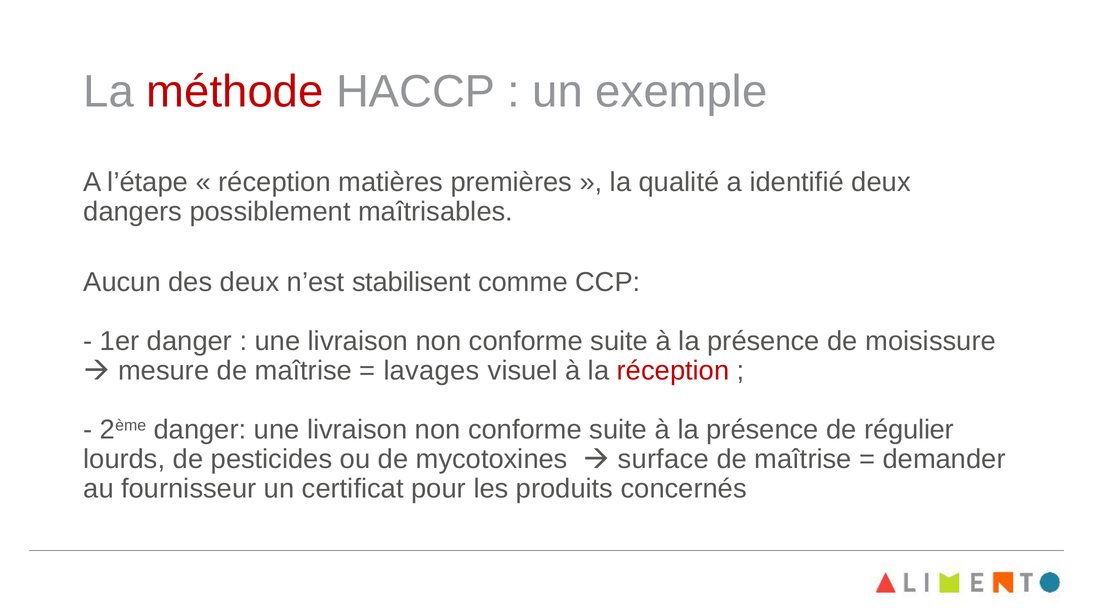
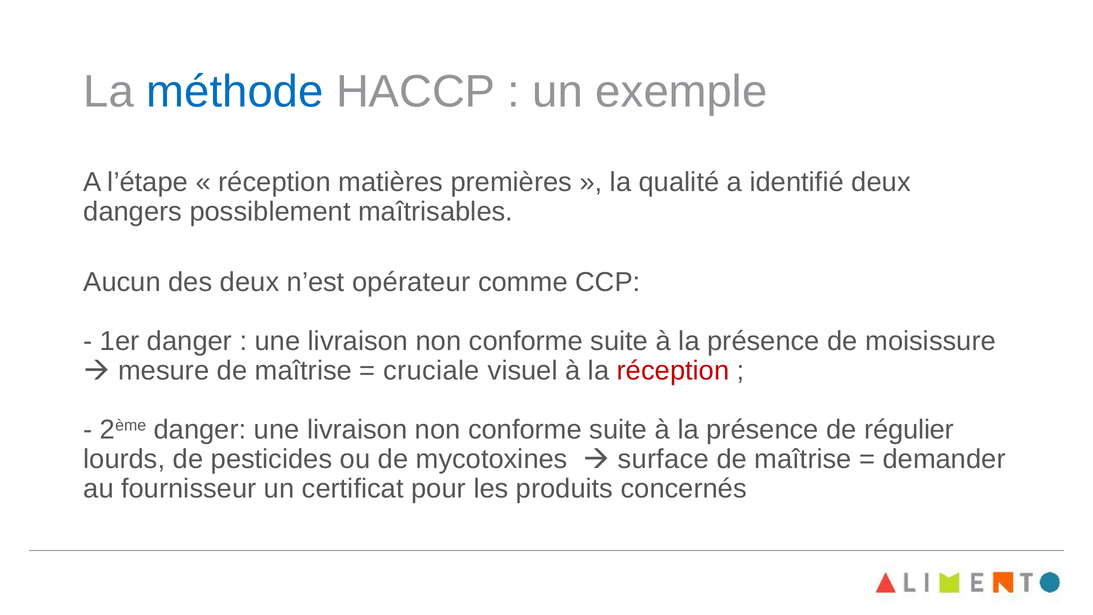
méthode colour: red -> blue (235, 92)
stabilisent: stabilisent -> opérateur (411, 282)
lavages: lavages -> cruciale (432, 371)
